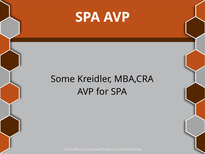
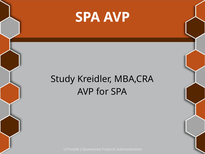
Some: Some -> Study (63, 79)
